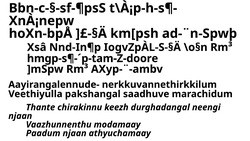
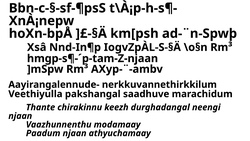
hmgp-s¶-´p-tam-Z-doore: hmgp-s¶-´p-tam-Z-doore -> hmgp-s¶-´p-tam-Z-njaan (93, 58)
